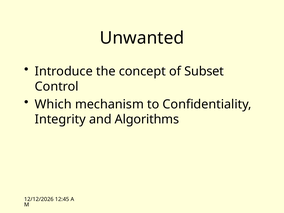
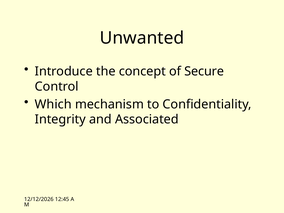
Subset: Subset -> Secure (204, 71)
Algorithms: Algorithms -> Associated (147, 119)
